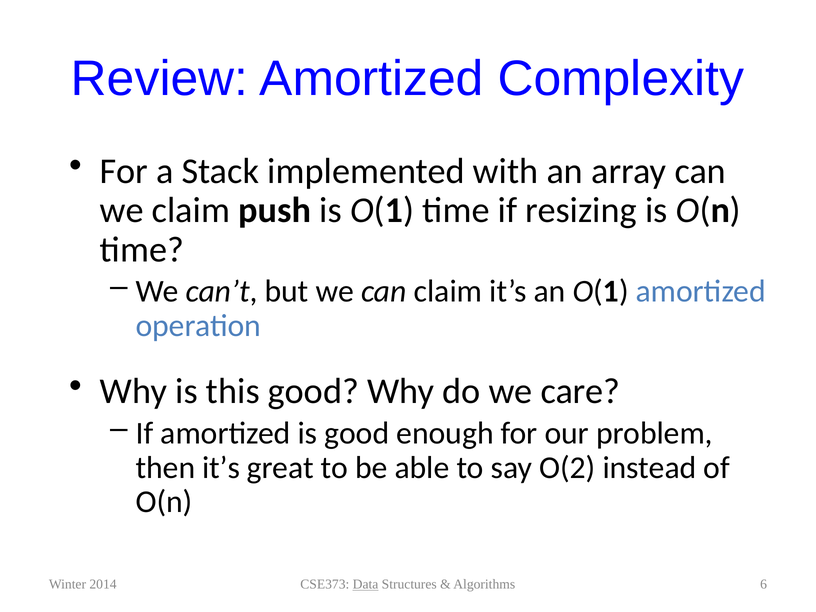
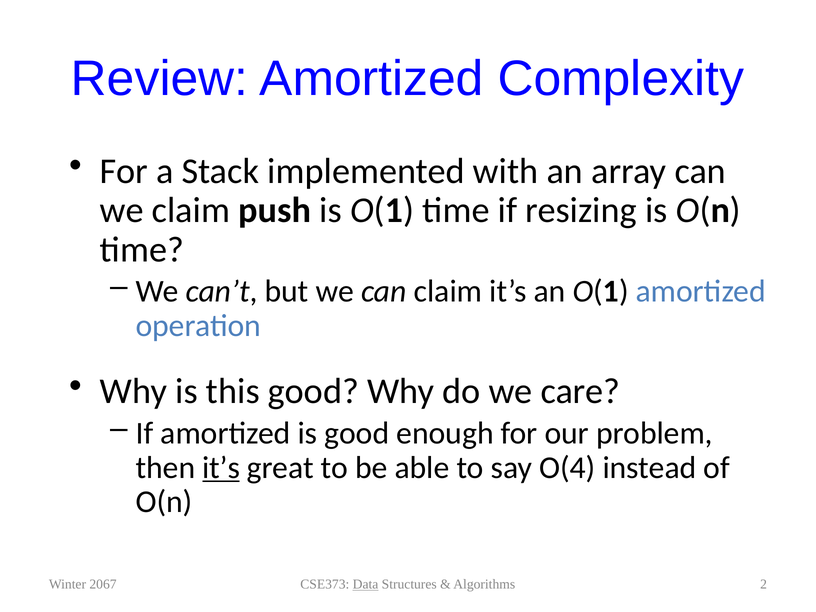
it’s underline: none -> present (221, 468)
O(2: O(2 -> O(4 (567, 468)
2014: 2014 -> 2067 (103, 584)
6: 6 -> 2 (764, 584)
